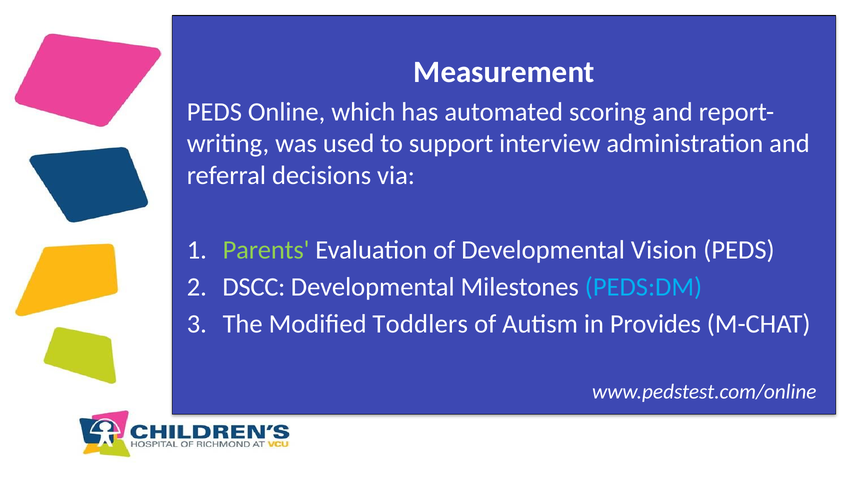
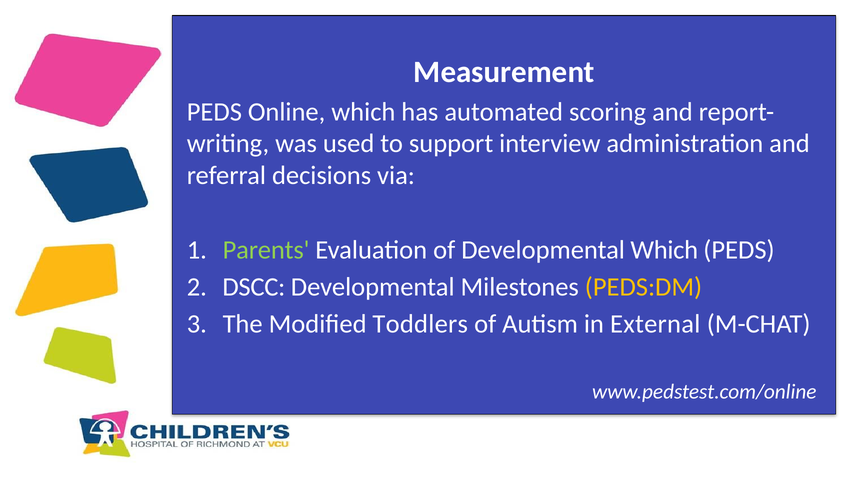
Developmental Vision: Vision -> Which (664, 250)
PEDS:DM colour: light blue -> yellow (643, 287)
Provides: Provides -> External (655, 324)
